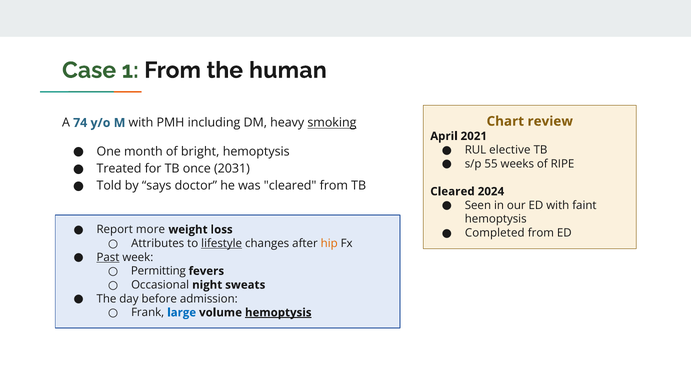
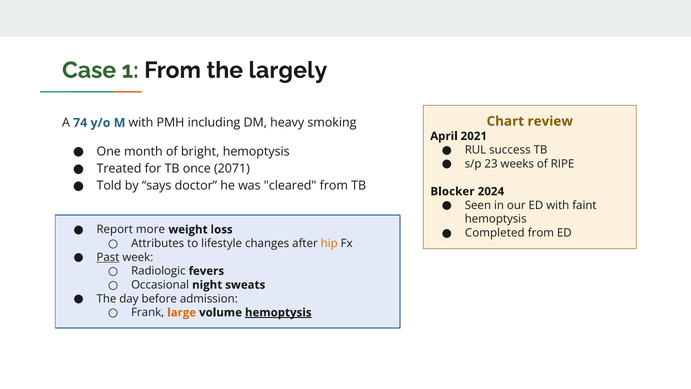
human: human -> largely (288, 70)
smoking underline: present -> none (332, 123)
elective: elective -> success (510, 150)
55: 55 -> 23 (491, 164)
2031: 2031 -> 2071 (232, 169)
Cleared: Cleared -> Blocker (452, 191)
lifestyle underline: present -> none (222, 243)
Permitting: Permitting -> Radiologic (158, 271)
large colour: blue -> orange (182, 312)
